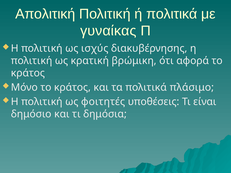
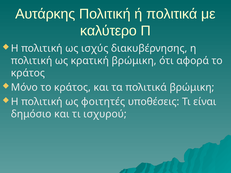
Απολιτική: Απολιτική -> Αυτάρκης (45, 14)
γυναίκας: γυναίκας -> καλύτερο (108, 31)
πολιτικά πλάσιμο: πλάσιμο -> βρώμικη (192, 87)
δημόσια: δημόσια -> ισχυρού (105, 114)
